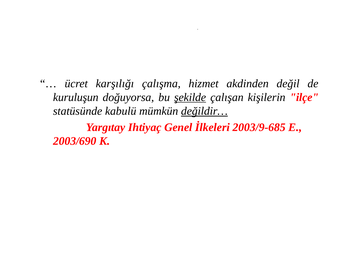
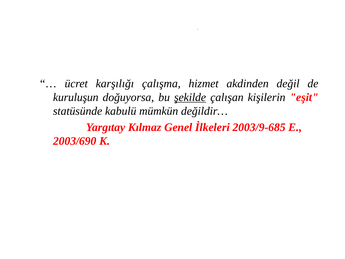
ilçe: ilçe -> eşit (304, 97)
değildir… underline: present -> none (204, 111)
Ihtiyaç: Ihtiyaç -> Kılmaz (145, 127)
